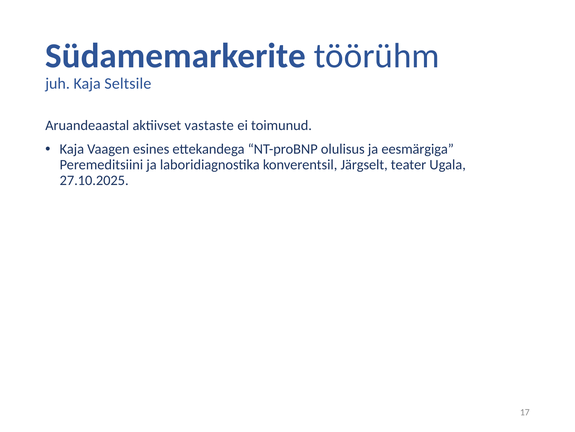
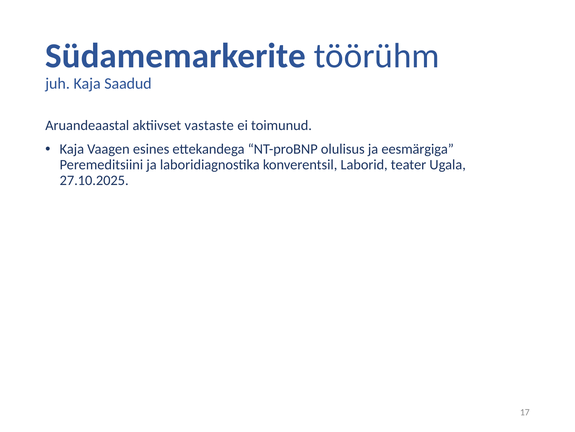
Seltsile: Seltsile -> Saadud (128, 83)
Järgselt: Järgselt -> Laborid (364, 164)
